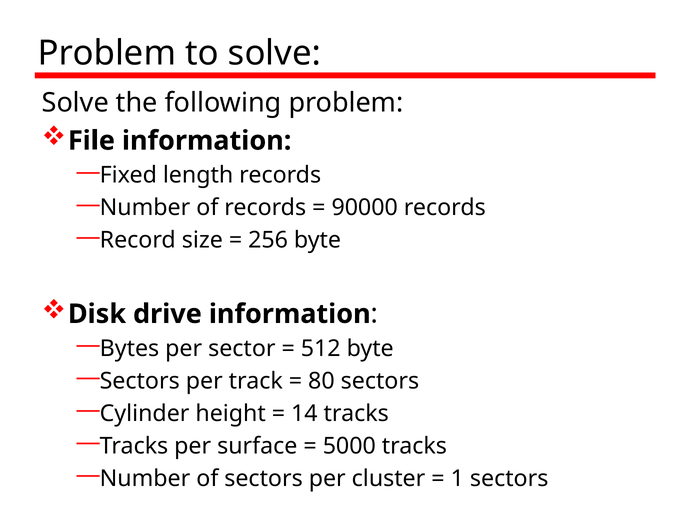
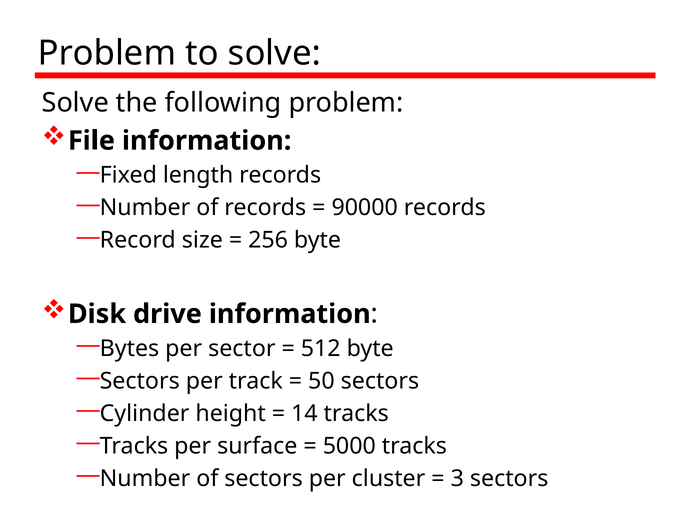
80: 80 -> 50 (321, 381)
1: 1 -> 3 (457, 478)
